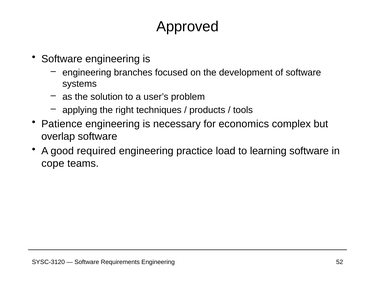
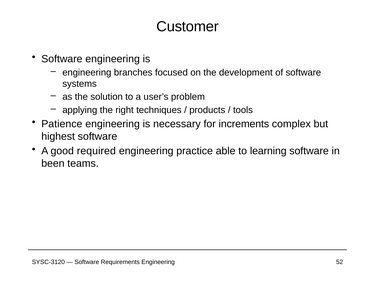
Approved: Approved -> Customer (188, 26)
economics: economics -> increments (244, 124)
overlap: overlap -> highest (58, 137)
load: load -> able (226, 151)
cope: cope -> been (53, 164)
